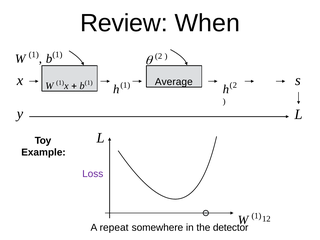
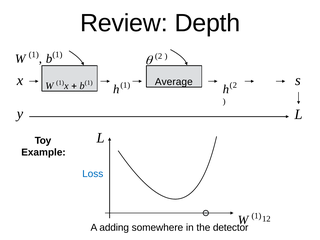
When: When -> Depth (207, 23)
Loss colour: purple -> blue (93, 174)
repeat: repeat -> adding (114, 228)
